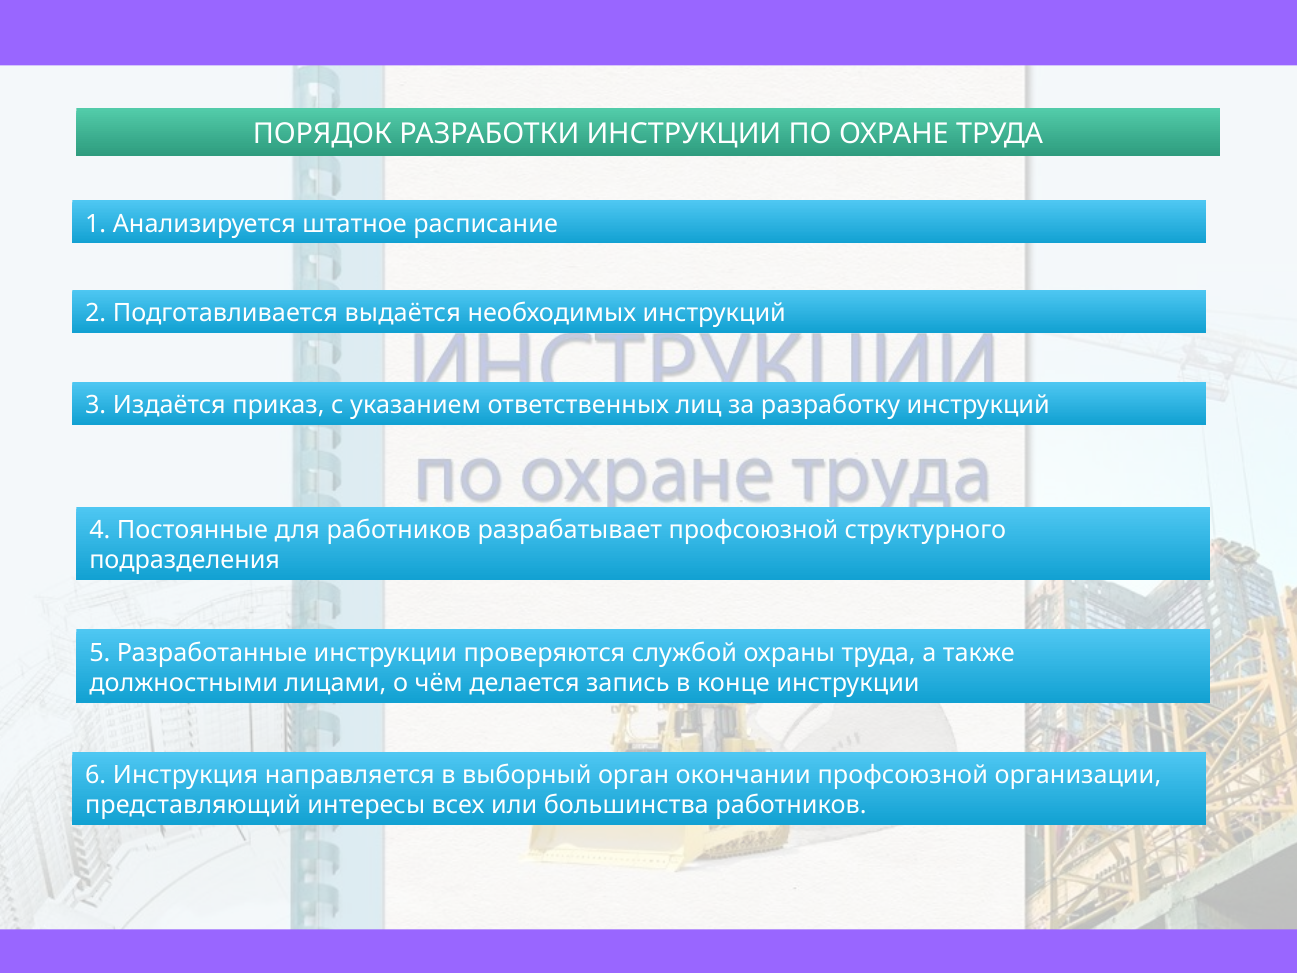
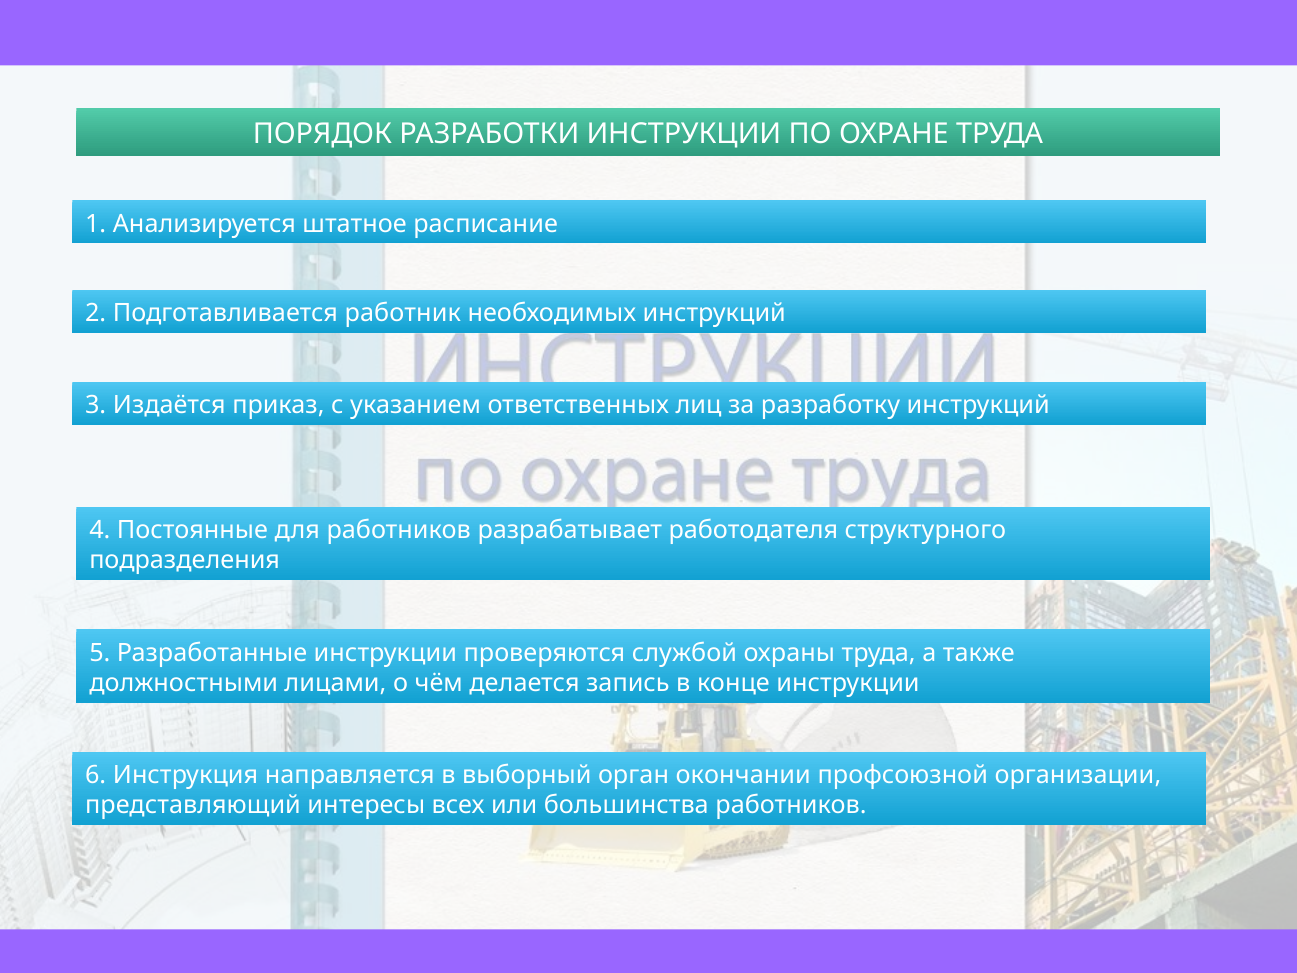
выдаётся: выдаётся -> работник (403, 313)
разрабатывает профсоюзной: профсоюзной -> работодателя (753, 530)
